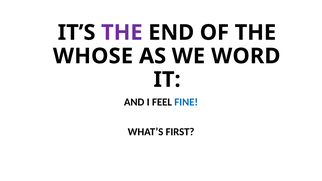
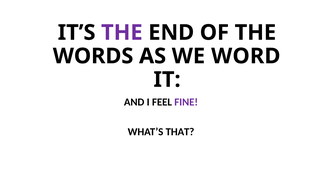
WHOSE: WHOSE -> WORDS (93, 56)
FINE colour: blue -> purple (186, 102)
FIRST: FIRST -> THAT (180, 132)
